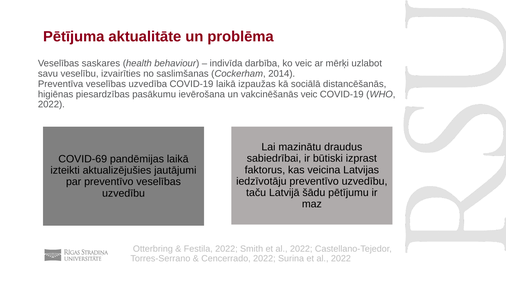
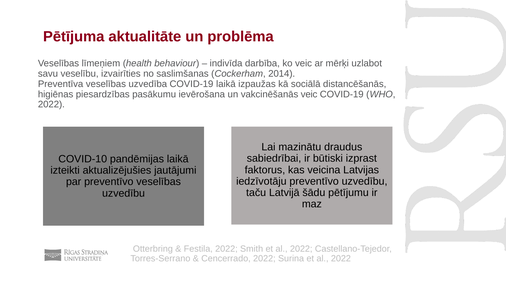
saskares: saskares -> līmeņiem (101, 63)
COVID-69: COVID-69 -> COVID-10 (83, 159)
